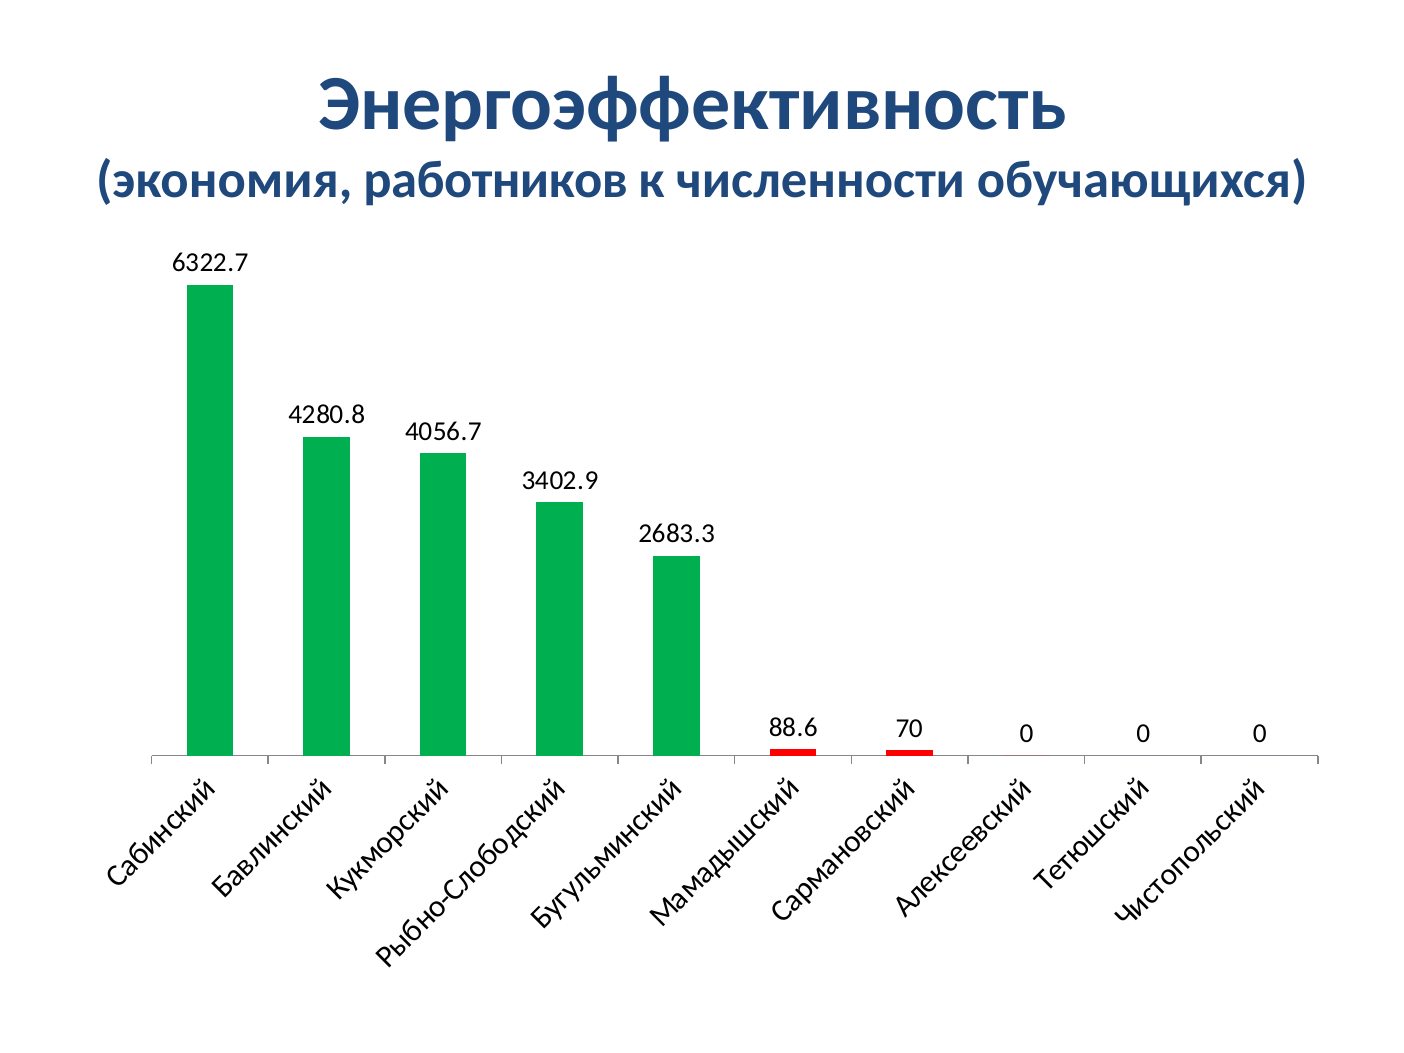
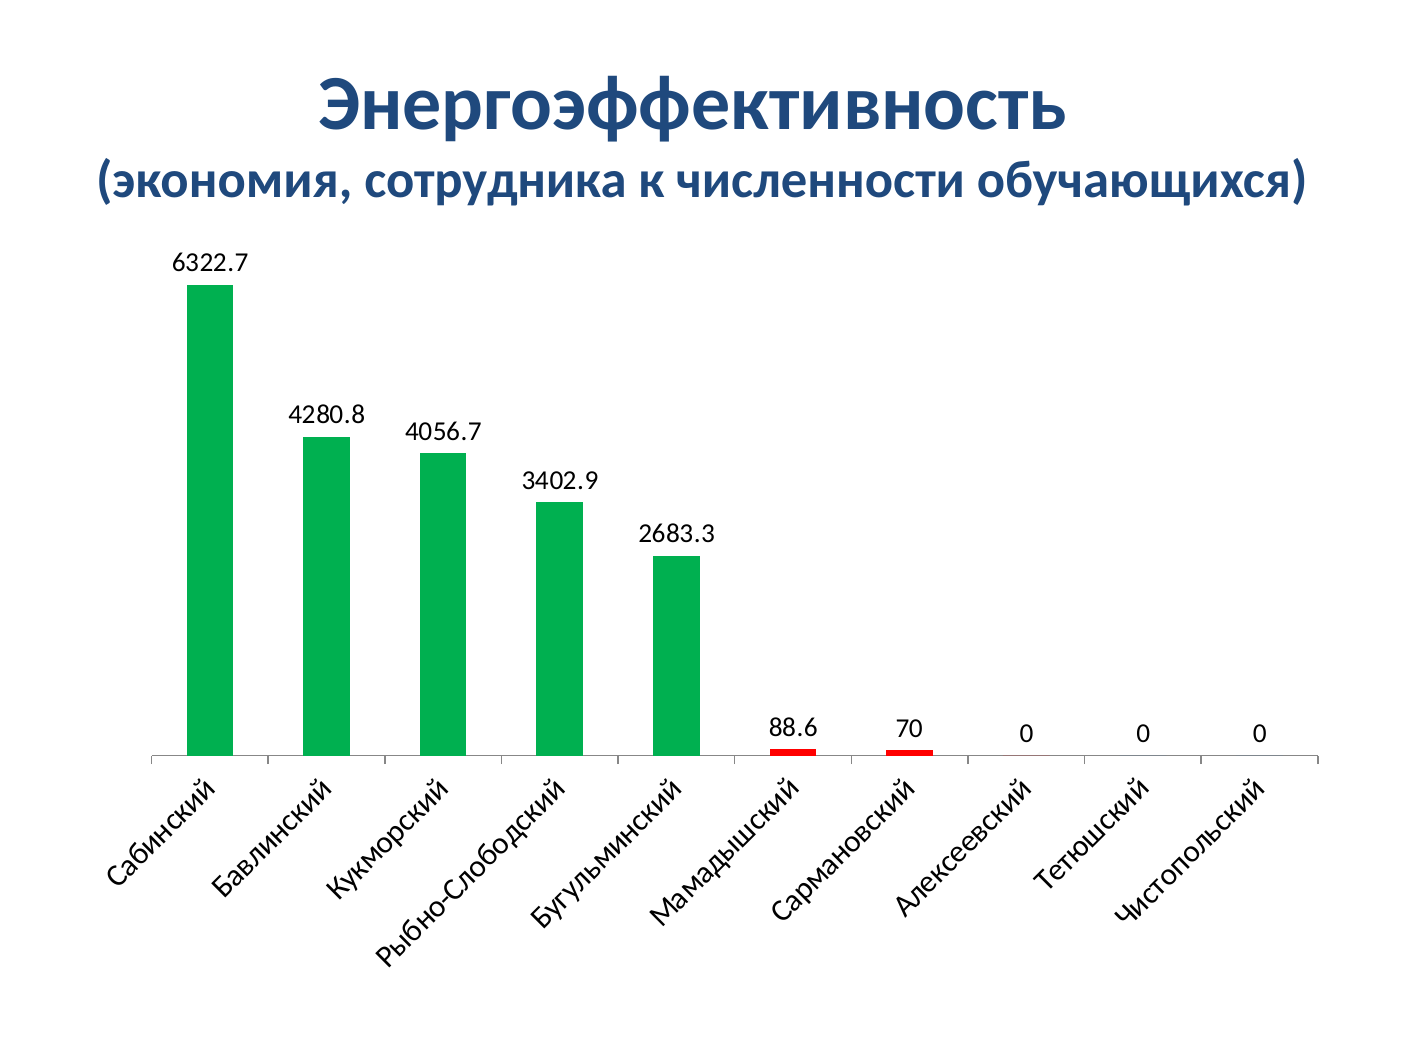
работников: работников -> сотрудника (496, 180)
